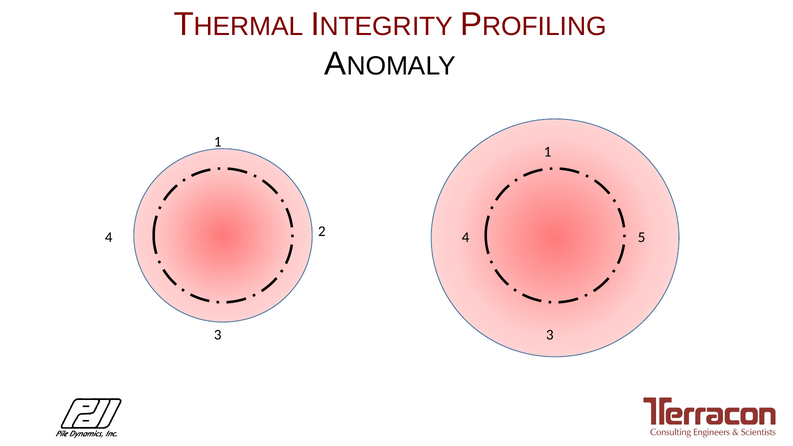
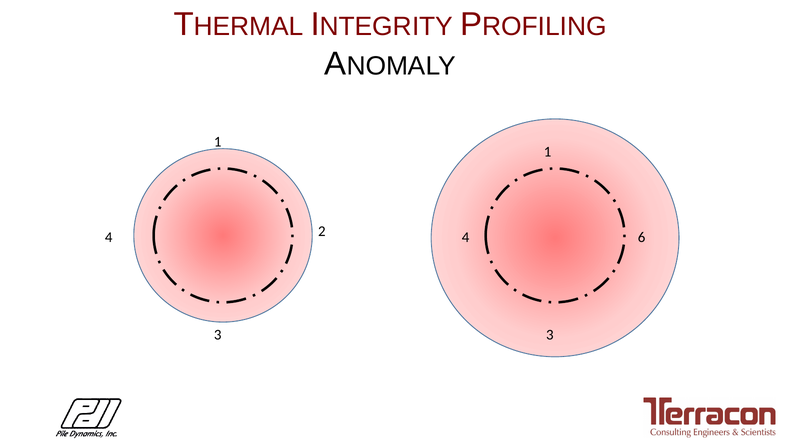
5: 5 -> 6 (642, 238)
